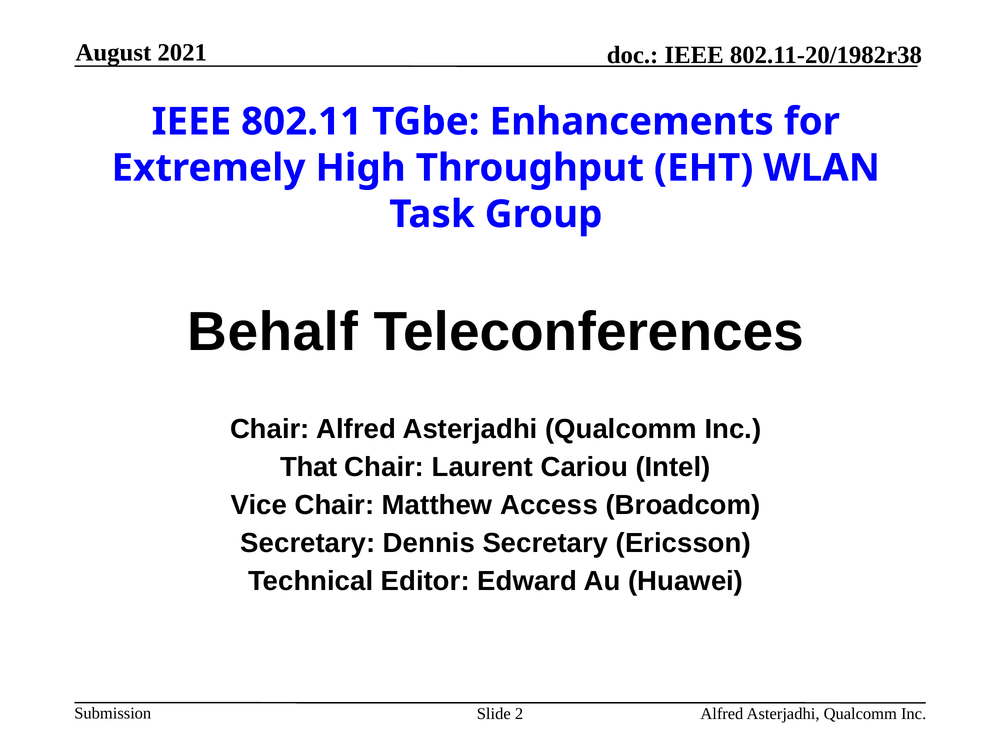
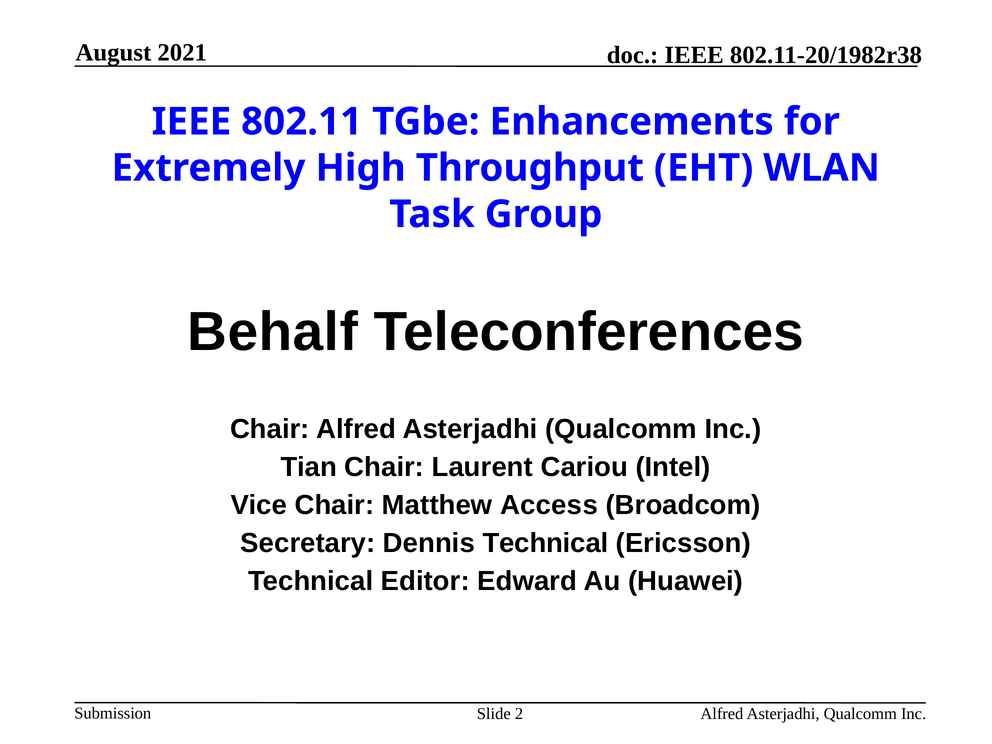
That: That -> Tian (309, 467)
Dennis Secretary: Secretary -> Technical (545, 543)
